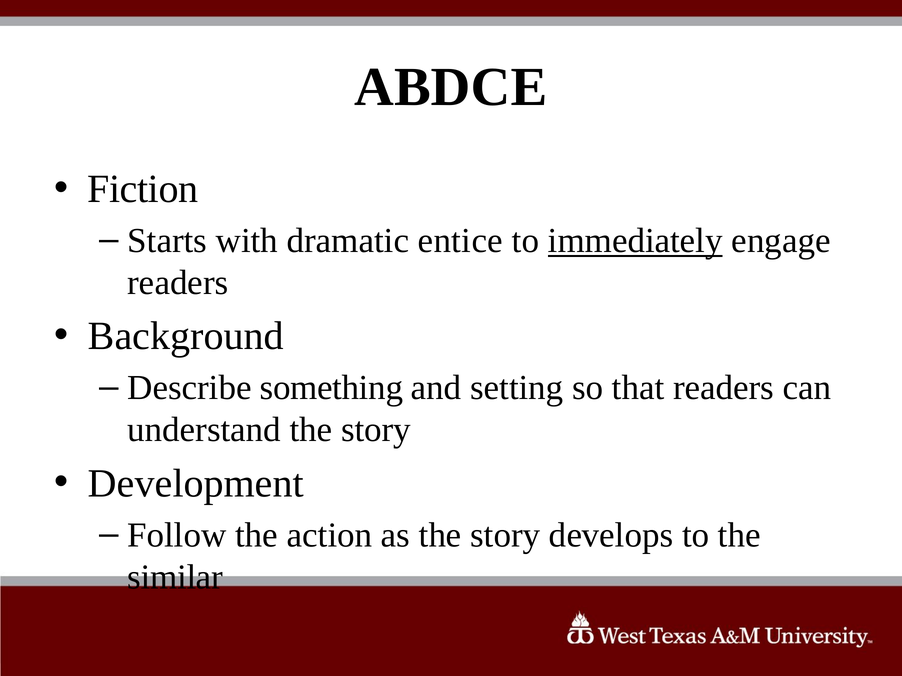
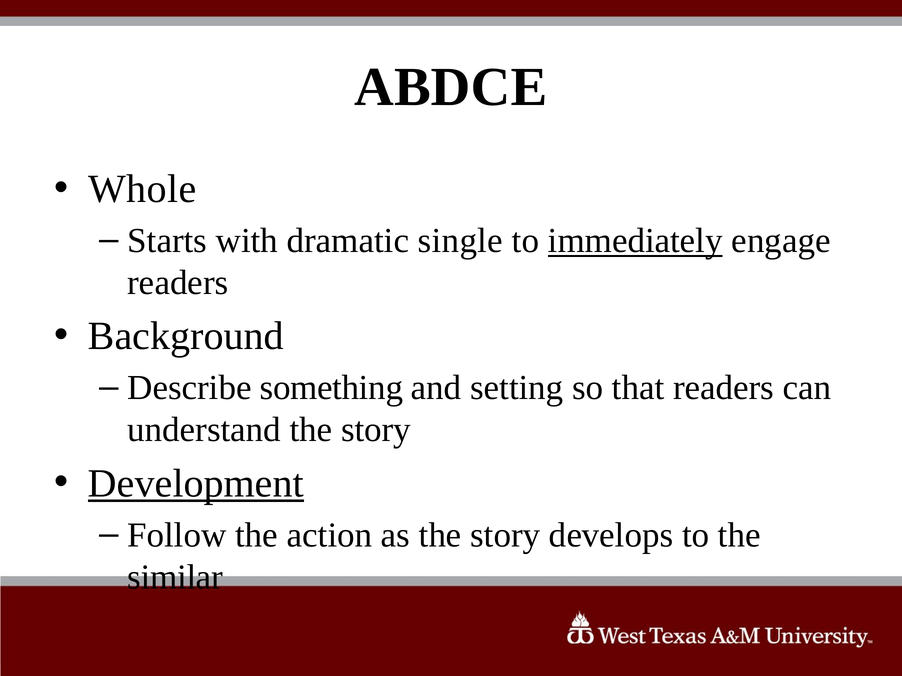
Fiction: Fiction -> Whole (142, 189)
entice: entice -> single (460, 241)
Development underline: none -> present (196, 484)
